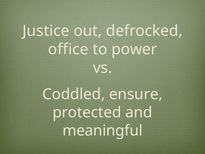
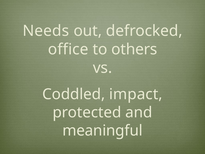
Justice: Justice -> Needs (46, 31)
power: power -> others (134, 49)
ensure: ensure -> impact (136, 94)
